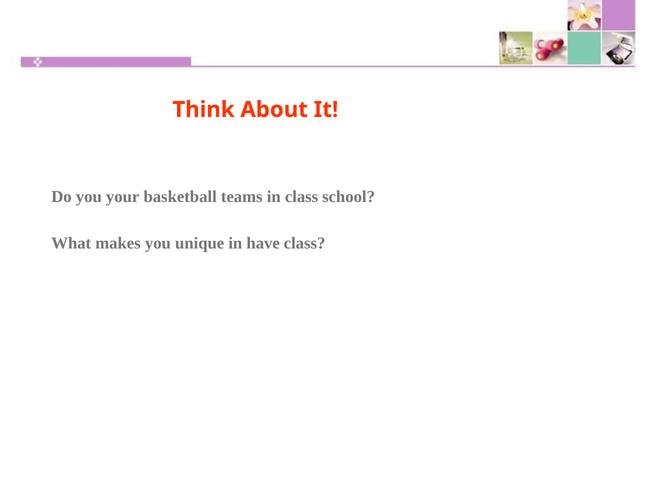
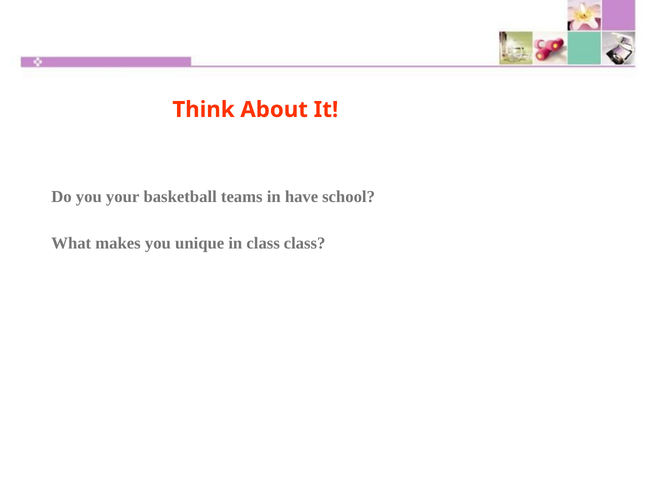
in class: class -> have (302, 197)
in have: have -> class (263, 243)
